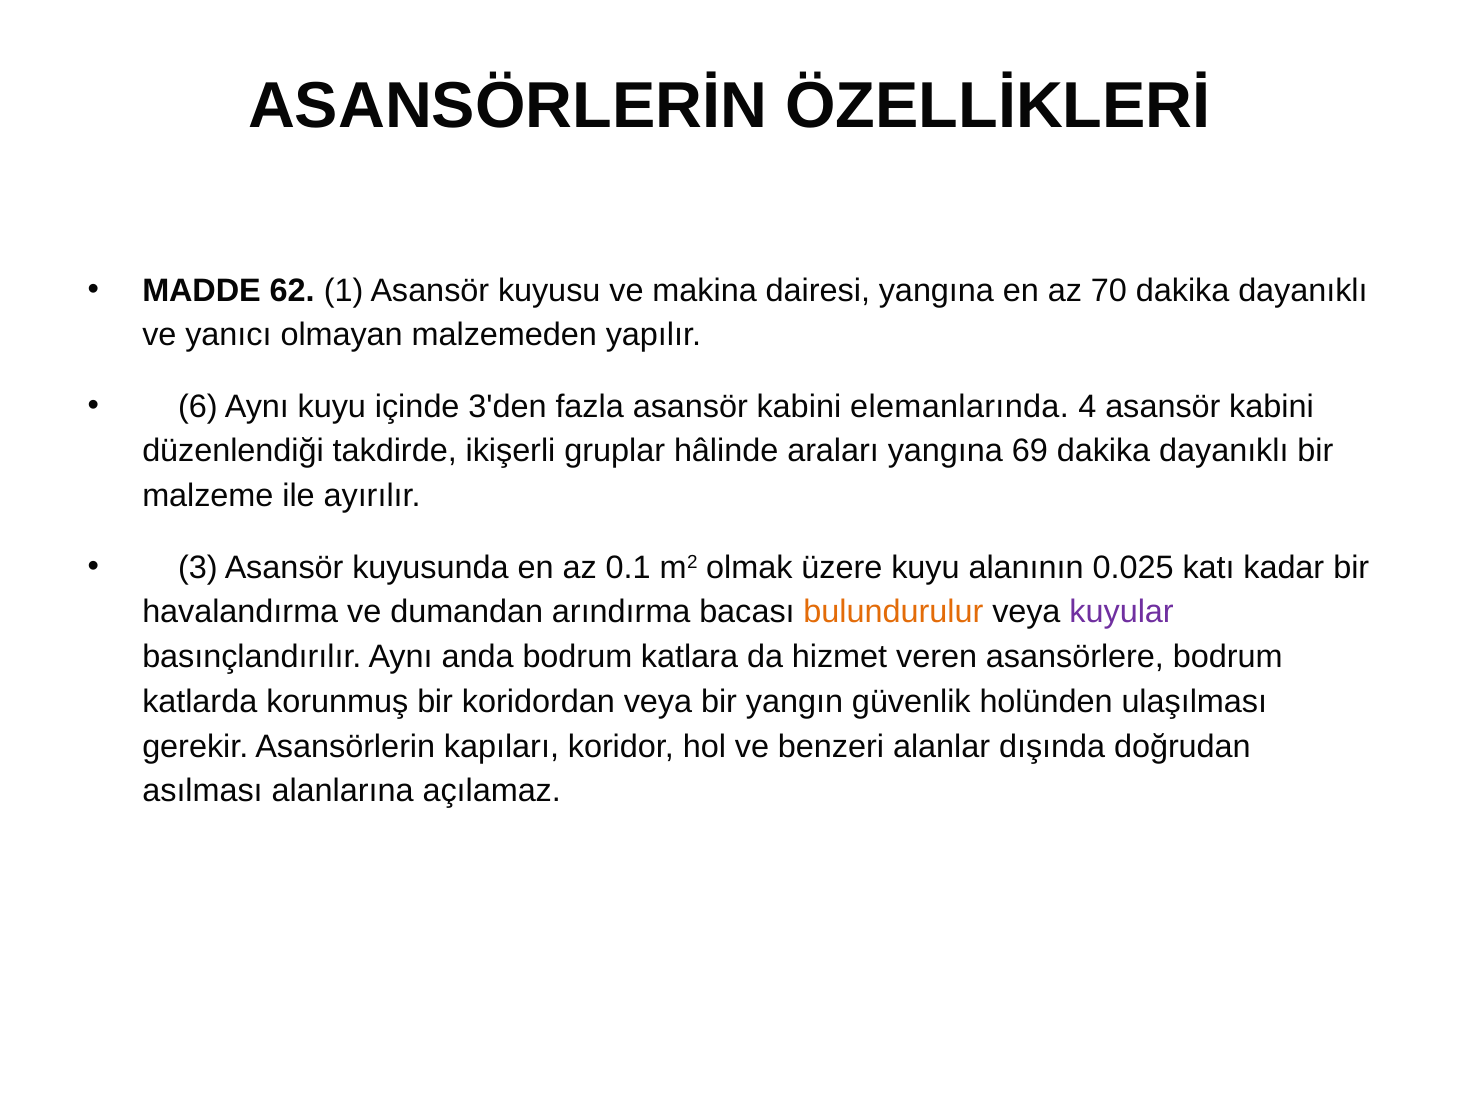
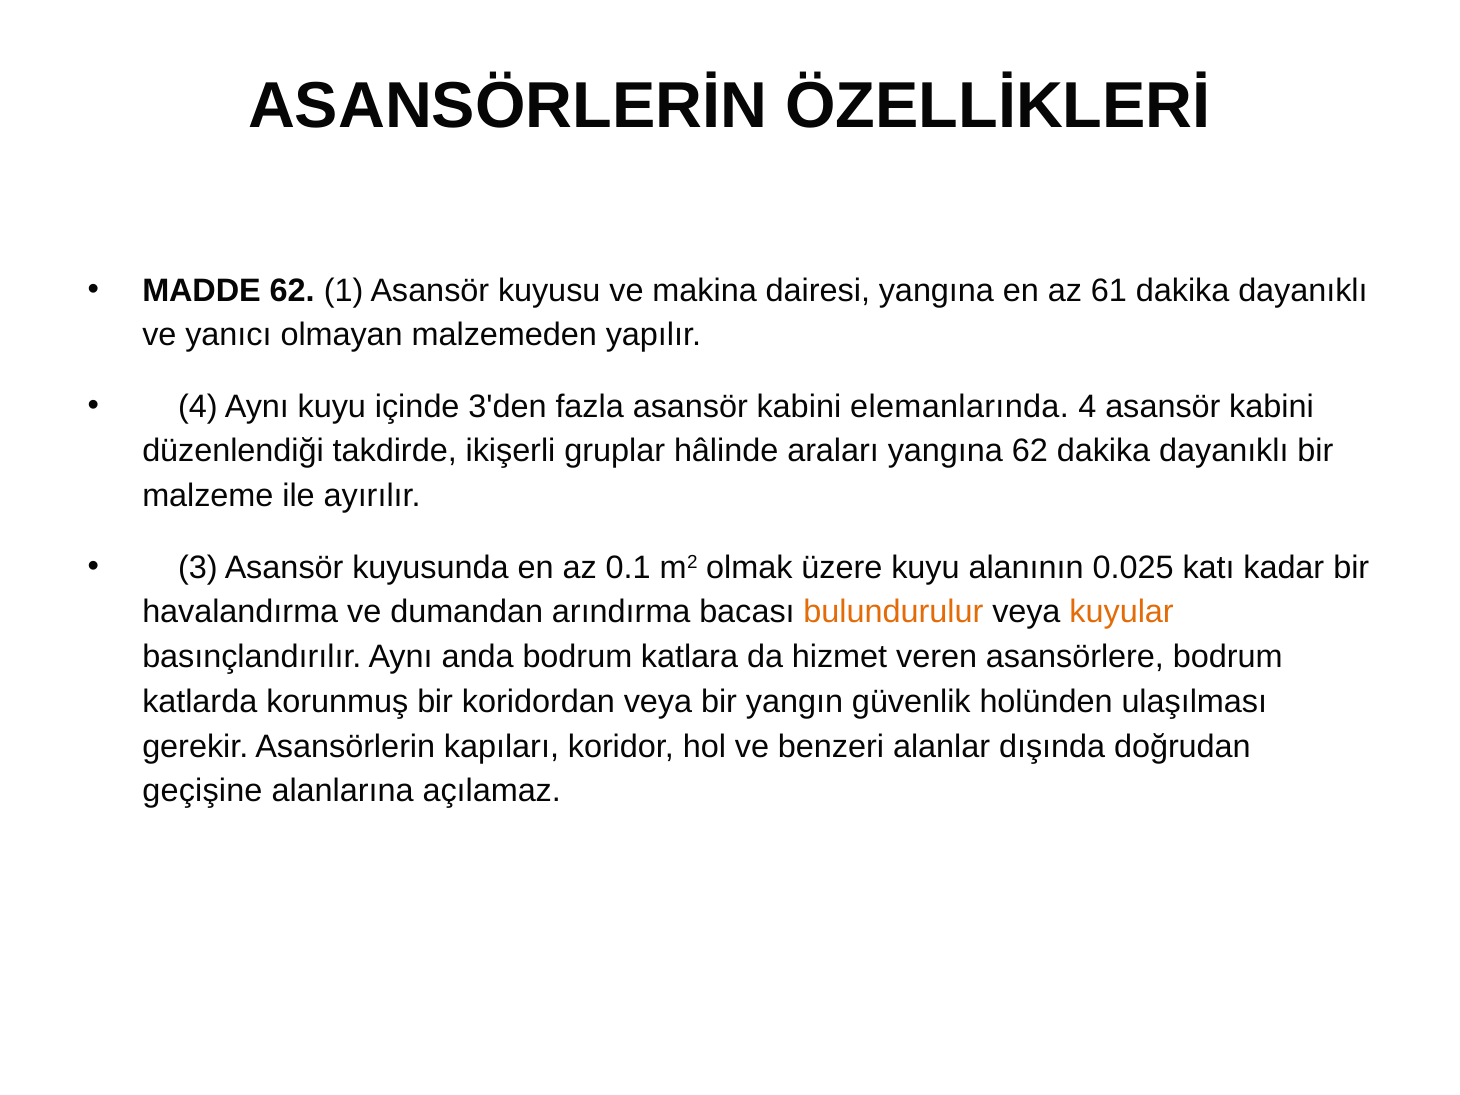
70: 70 -> 61 (1109, 290)
6: 6 -> 4 (198, 407)
yangına 69: 69 -> 62 (1030, 451)
kuyular colour: purple -> orange (1122, 612)
asılması: asılması -> geçişine (202, 791)
